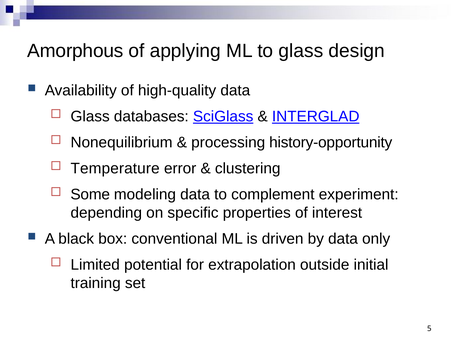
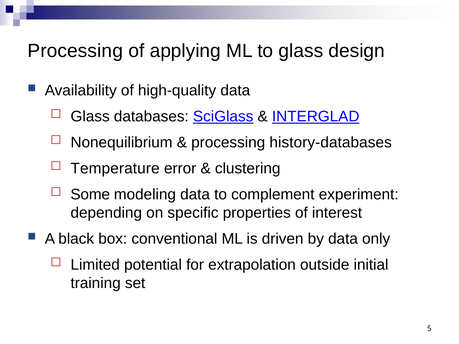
Amorphous: Amorphous -> Processing (75, 51)
history-opportunity: history-opportunity -> history-databases (331, 143)
